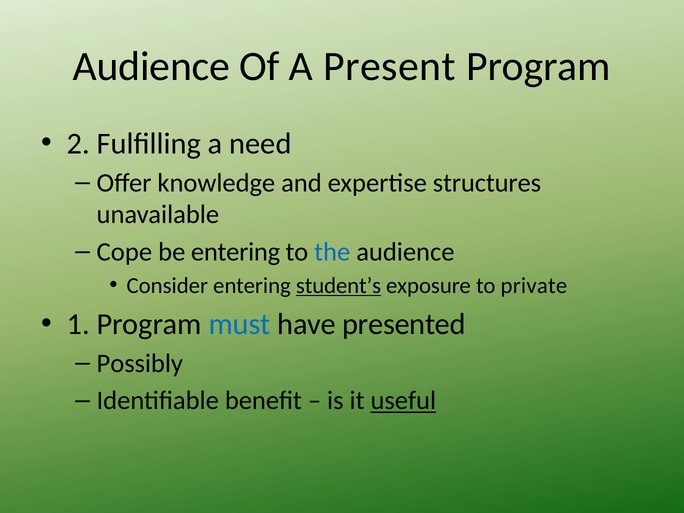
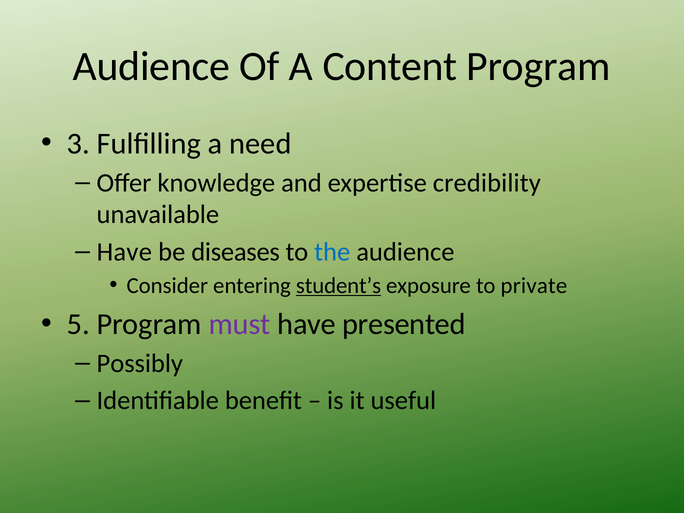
Present: Present -> Content (390, 66)
2: 2 -> 3 (78, 144)
structures: structures -> credibility (487, 183)
Cope: Cope -> Have (124, 252)
be entering: entering -> diseases (236, 252)
1: 1 -> 5 (78, 324)
must colour: blue -> purple (240, 324)
useful underline: present -> none (403, 401)
